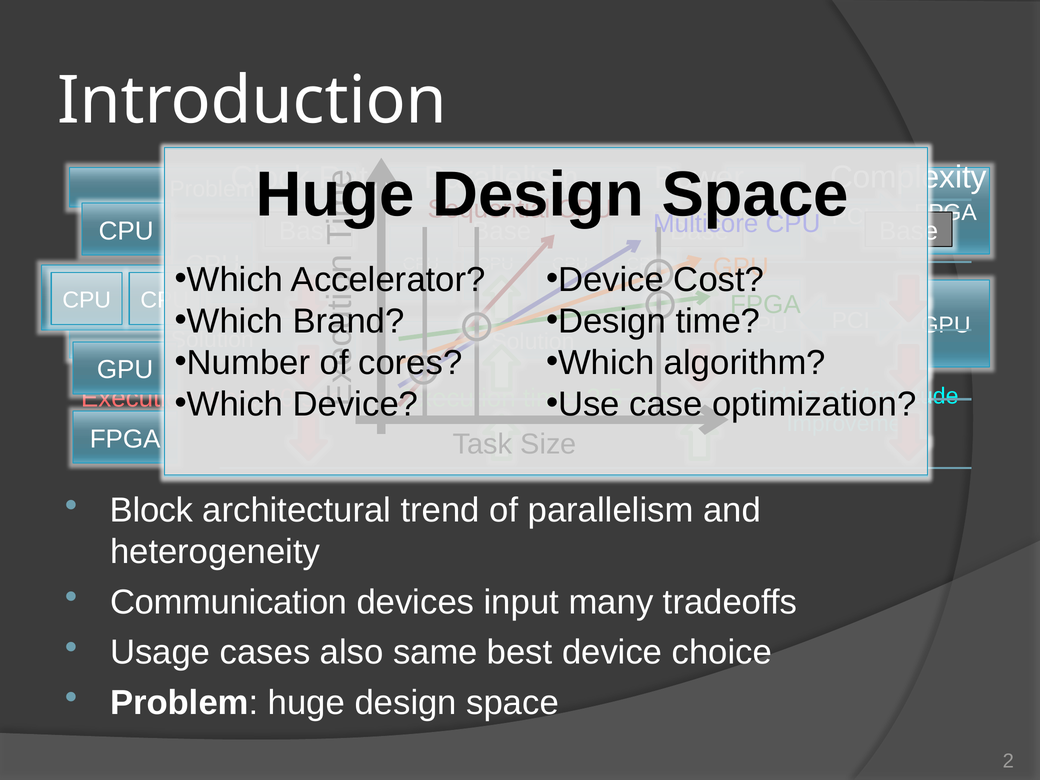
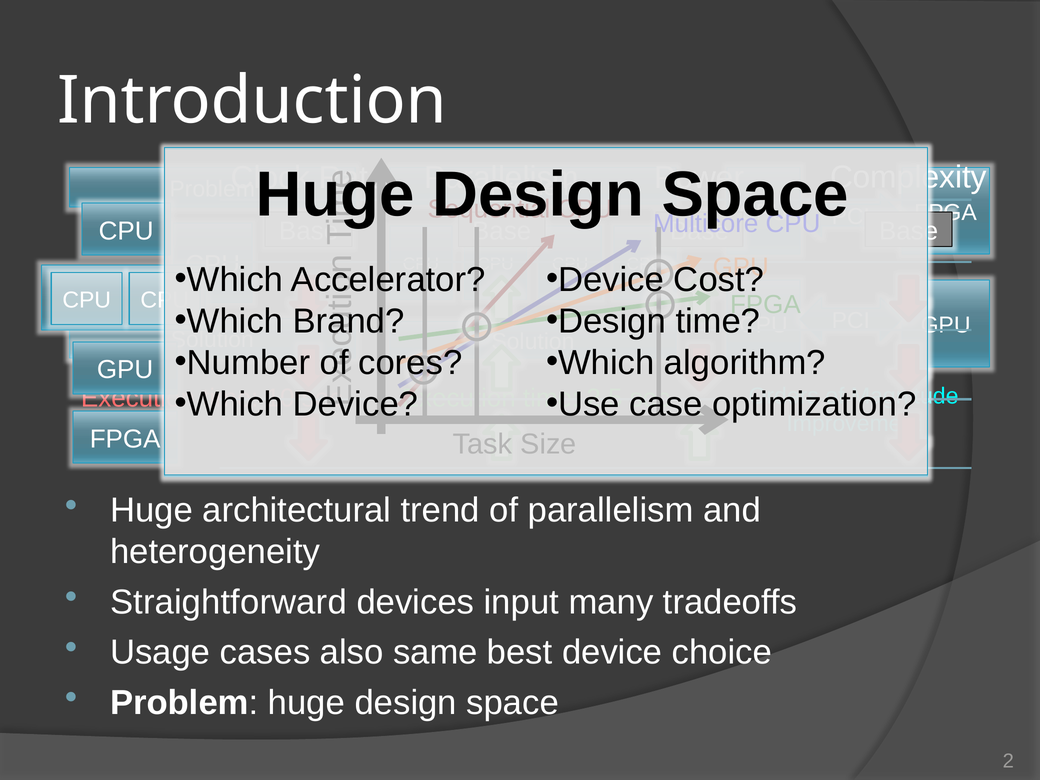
Block: Block -> Huge (151, 510)
Communication: Communication -> Straightforward (228, 602)
